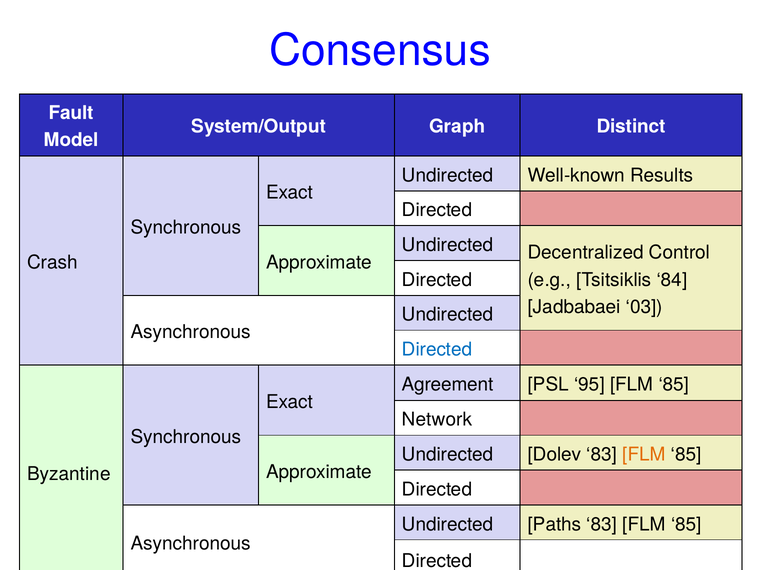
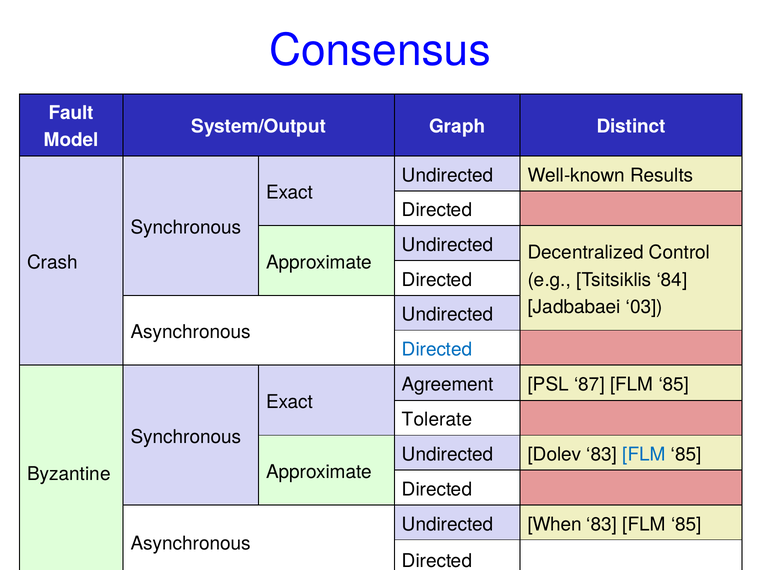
95: 95 -> 87 (589, 384)
Network: Network -> Tolerate (437, 420)
FLM colour: orange -> blue (644, 455)
Paths: Paths -> When (555, 524)
